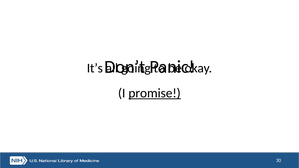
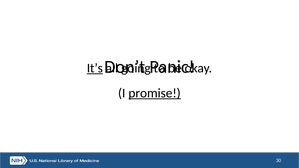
It’s underline: none -> present (95, 68)
